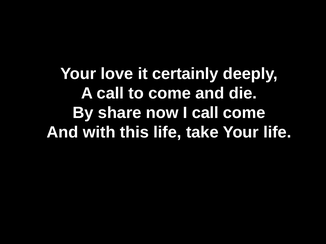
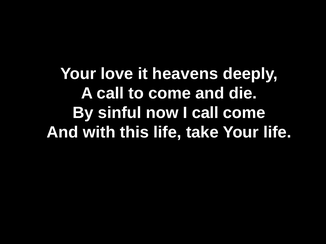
certainly: certainly -> heavens (185, 74)
share: share -> sinful (120, 113)
